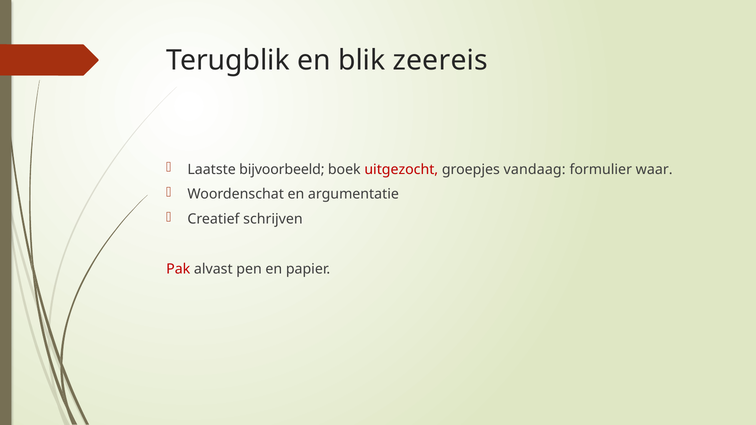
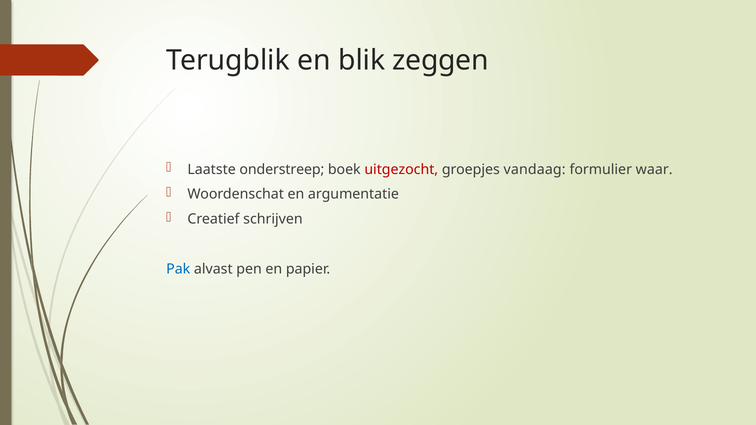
zeereis: zeereis -> zeggen (441, 61)
bijvoorbeeld: bijvoorbeeld -> onderstreep (282, 170)
Pak colour: red -> blue (178, 269)
